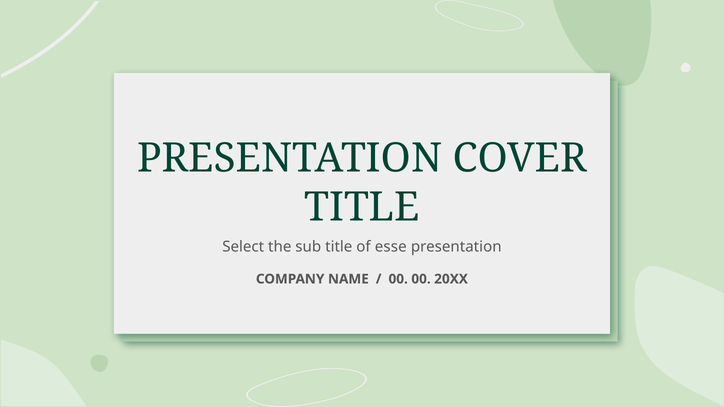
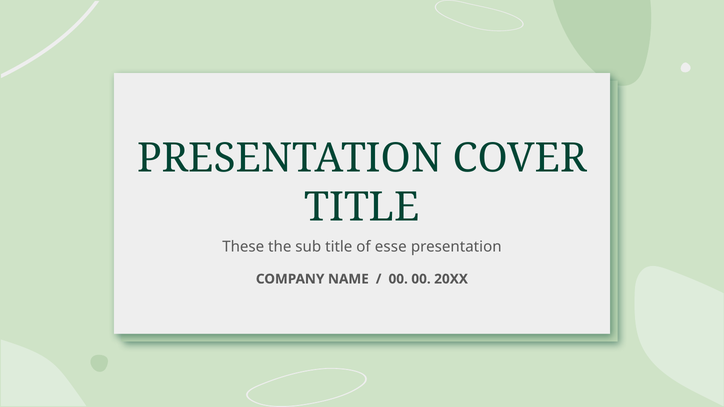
Select: Select -> These (243, 247)
